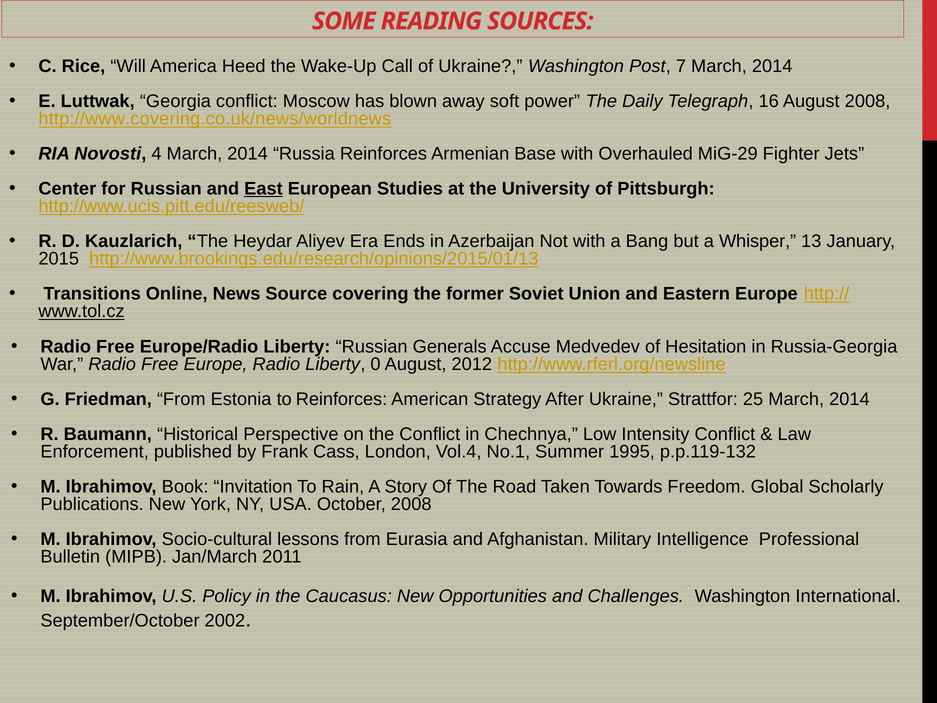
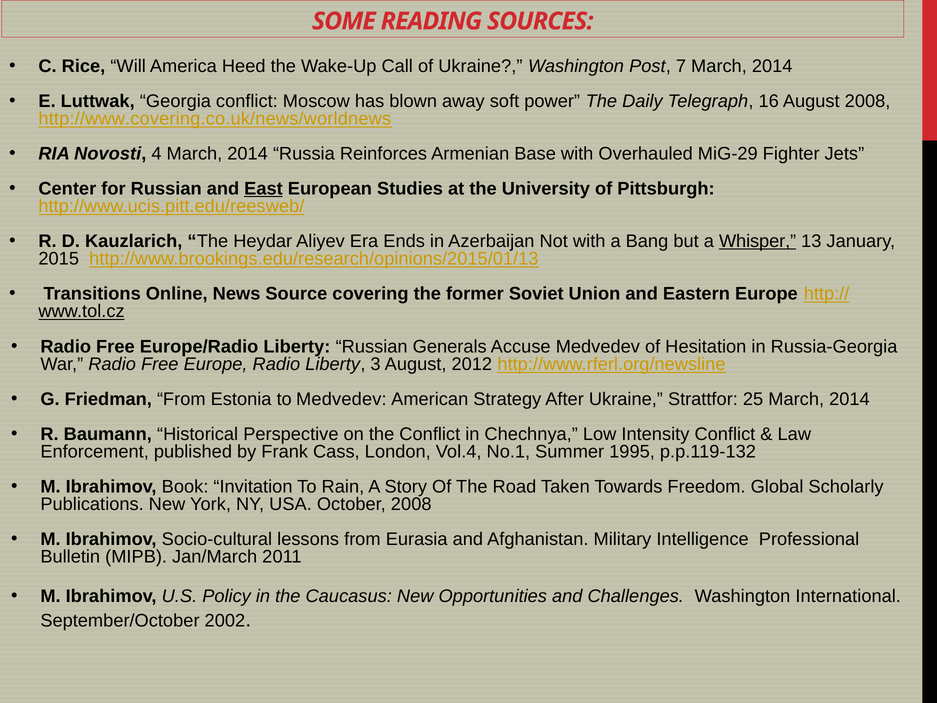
Whisper underline: none -> present (758, 241)
0: 0 -> 3 (376, 364)
to Reinforces: Reinforces -> Medvedev (341, 399)
